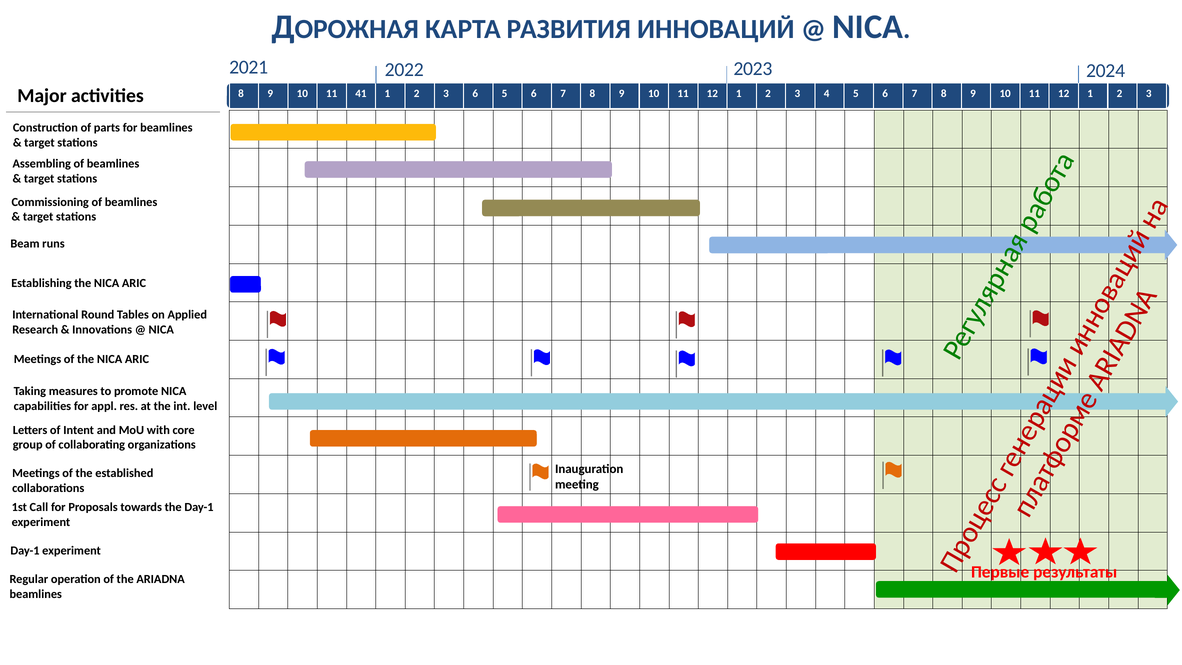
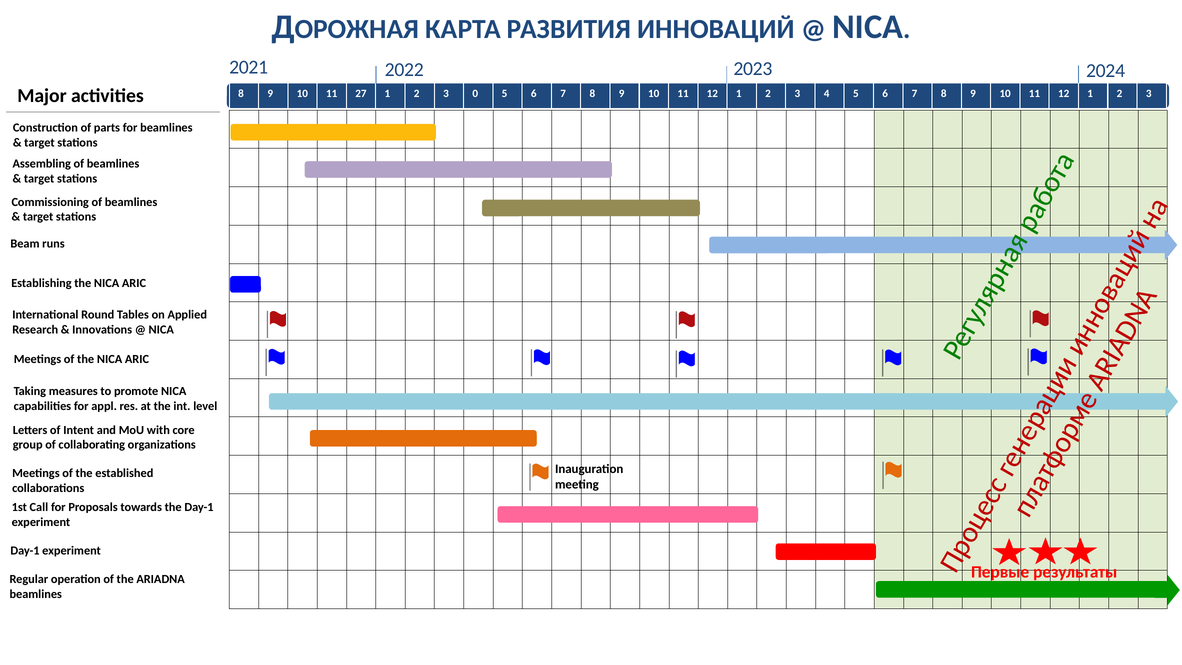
41: 41 -> 27 (361, 94)
3 6: 6 -> 0 (475, 94)
